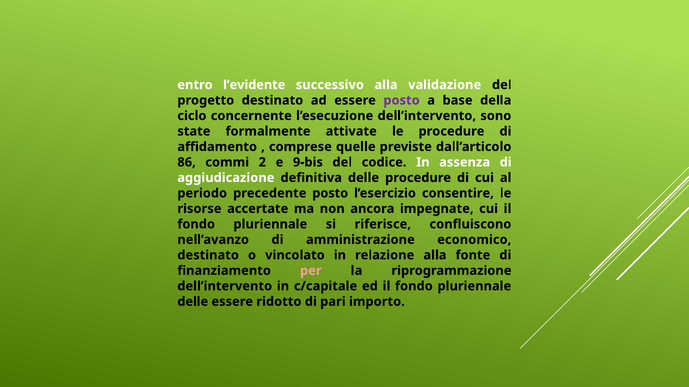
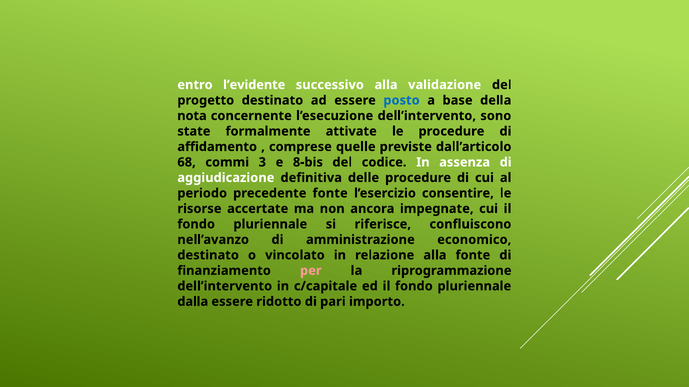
posto colour: purple -> blue (402, 100)
ciclo: ciclo -> nota (192, 116)
86: 86 -> 68 (187, 162)
2: 2 -> 3 (262, 162)
9-bis: 9-bis -> 8-bis (308, 162)
precedente posto: posto -> fonte (330, 193)
delle: delle -> dalla (193, 302)
